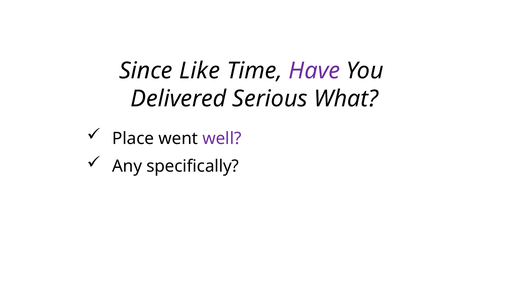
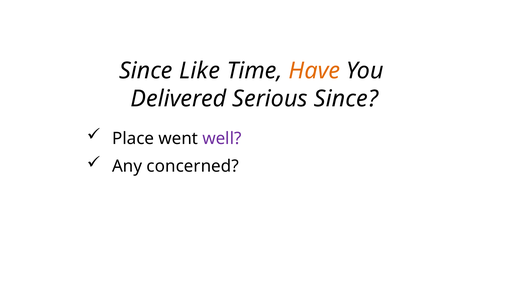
Have colour: purple -> orange (314, 71)
Serious What: What -> Since (346, 99)
specifically: specifically -> concerned (193, 166)
